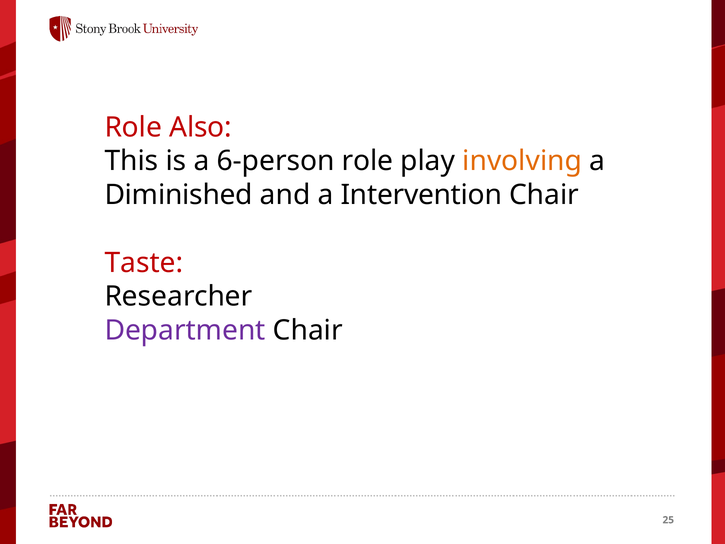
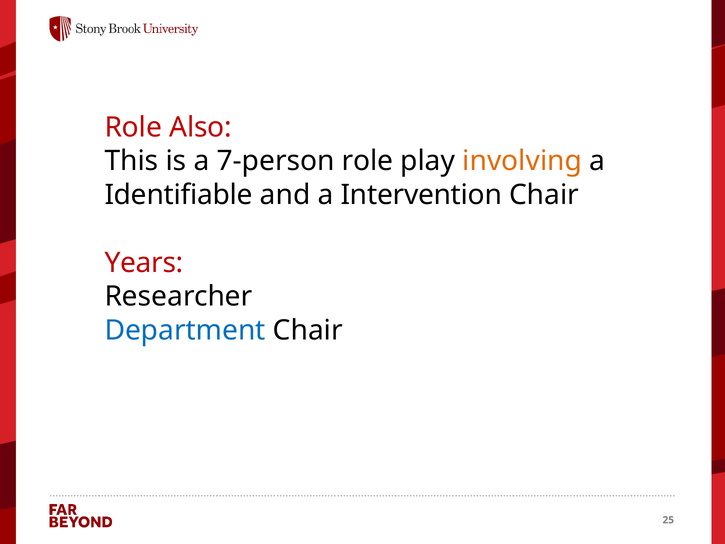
6-person: 6-person -> 7-person (276, 161)
Diminished: Diminished -> Identifiable (179, 195)
Taste: Taste -> Years (144, 263)
Department colour: purple -> blue (185, 330)
